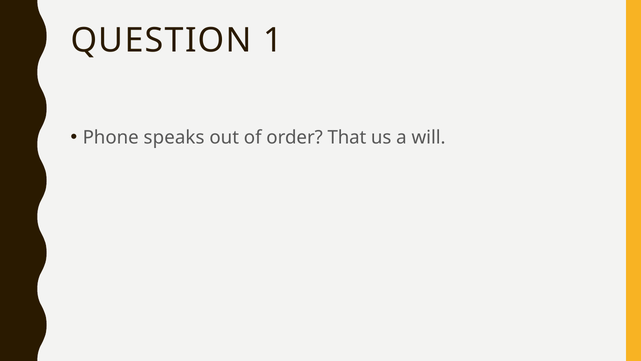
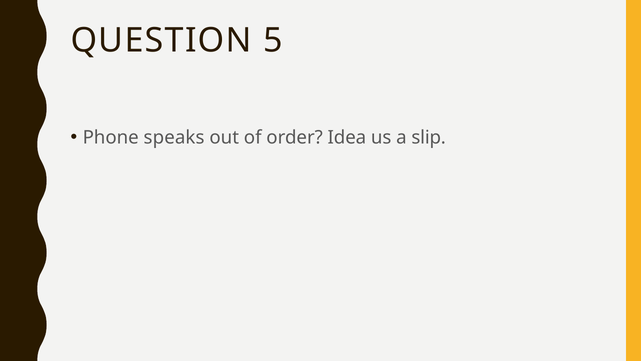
1: 1 -> 5 (273, 41)
That: That -> Idea (347, 137)
will: will -> slip (429, 137)
